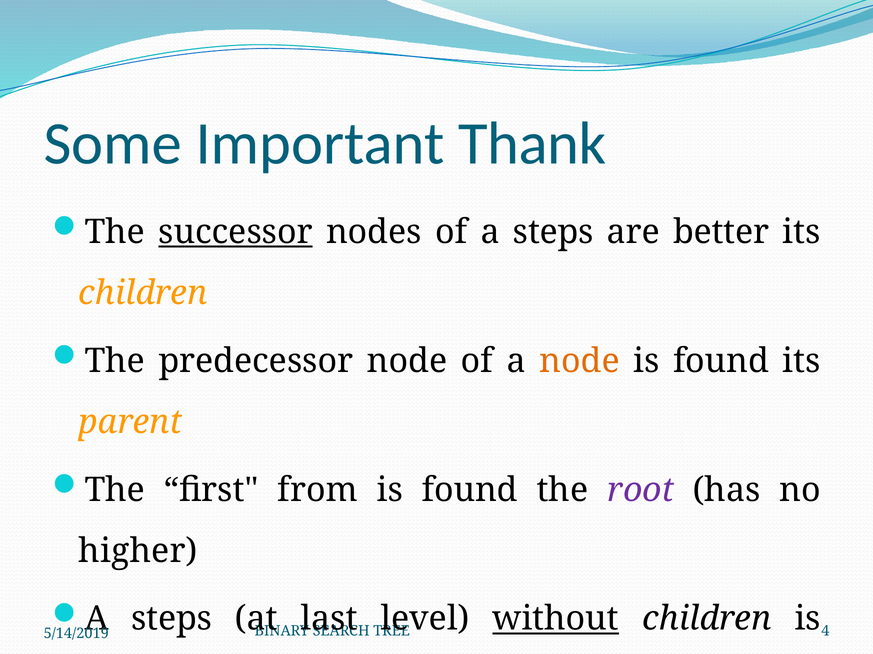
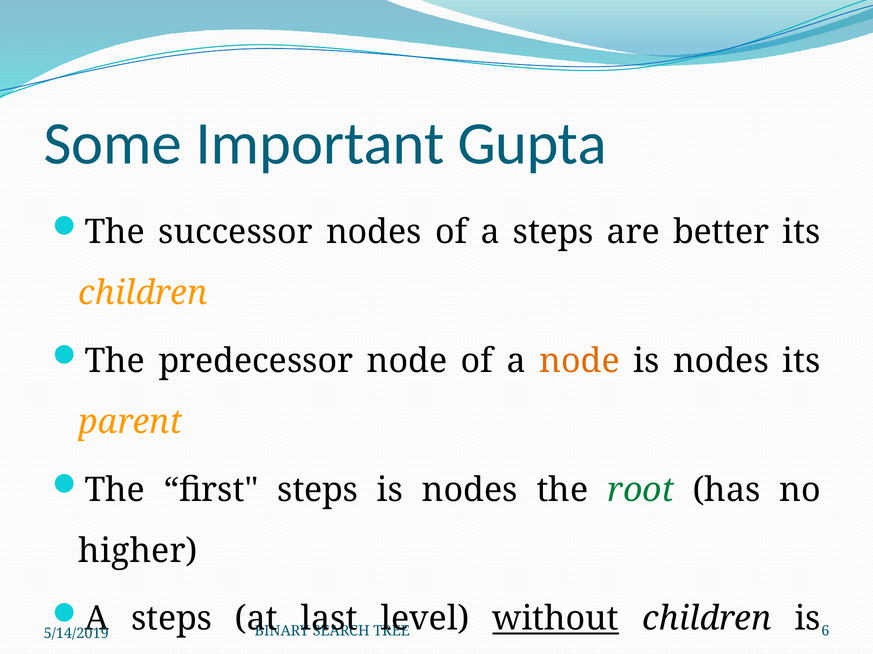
Thank: Thank -> Gupta (532, 144)
successor underline: present -> none (236, 232)
found: found -> nodes (721, 361)
first from: from -> steps (318, 490)
found: found -> nodes (470, 490)
root colour: purple -> green (641, 490)
4: 4 -> 6 (825, 632)
